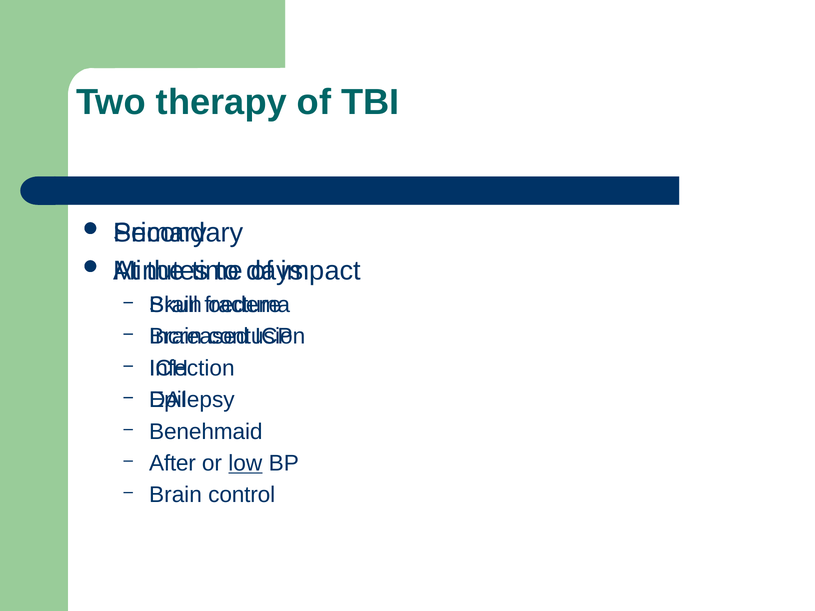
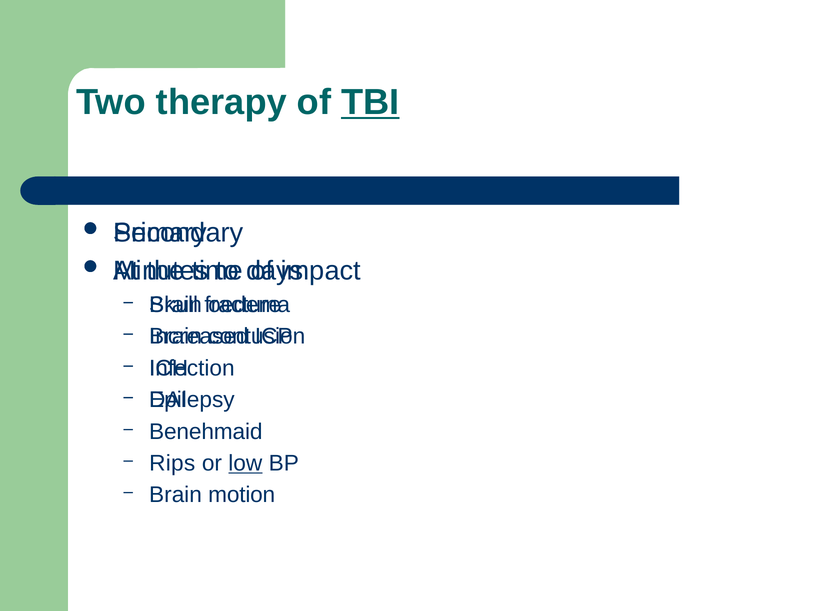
TBI underline: none -> present (370, 102)
After: After -> Rips (172, 463)
control: control -> motion (242, 495)
